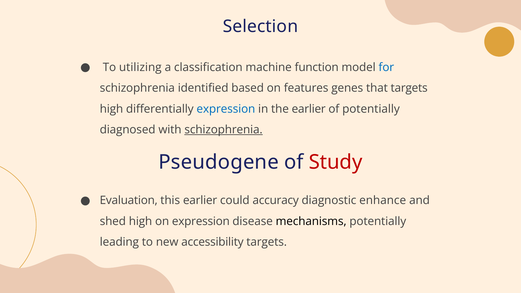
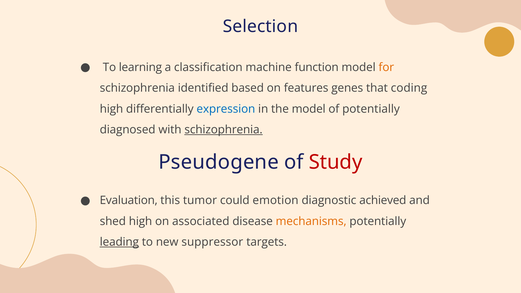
utilizing: utilizing -> learning (140, 67)
for colour: blue -> orange (386, 67)
that targets: targets -> coding (409, 88)
the earlier: earlier -> model (309, 109)
this earlier: earlier -> tumor (200, 201)
accuracy: accuracy -> emotion (276, 201)
enhance: enhance -> achieved (383, 201)
on expression: expression -> associated (201, 221)
mechanisms colour: black -> orange (311, 221)
leading underline: none -> present (119, 242)
accessibility: accessibility -> suppressor (212, 242)
